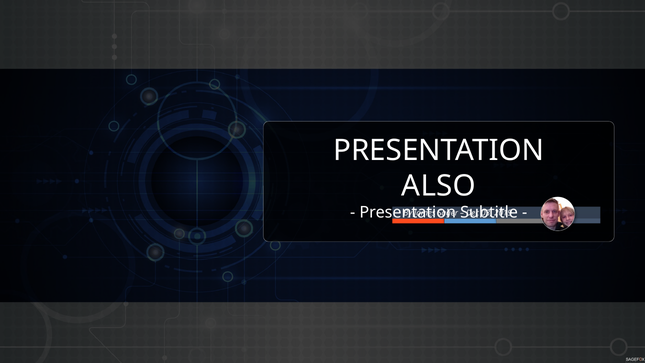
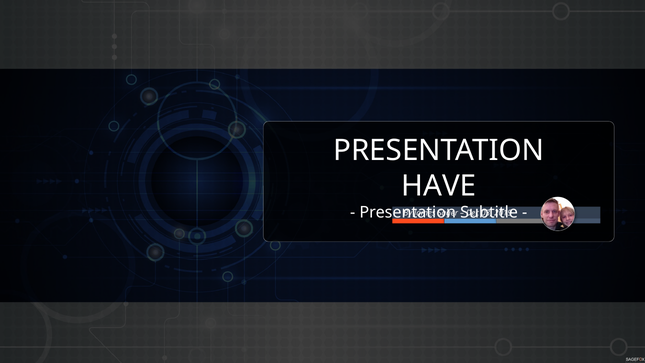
ALSO: ALSO -> HAVE (439, 186)
